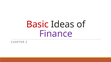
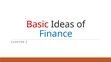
Finance colour: purple -> blue (56, 34)
